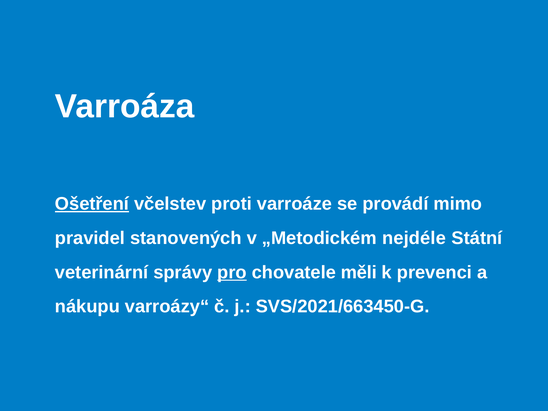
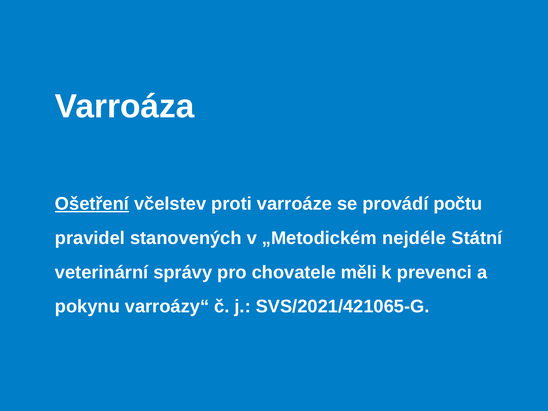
mimo: mimo -> počtu (458, 204)
pro underline: present -> none (232, 272)
nákupu: nákupu -> pokynu (87, 307)
SVS/2021/663450-G: SVS/2021/663450-G -> SVS/2021/421065-G (343, 307)
